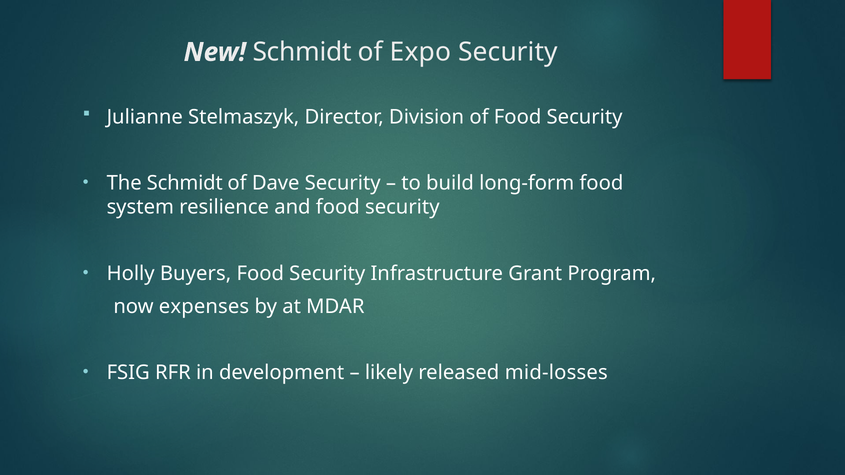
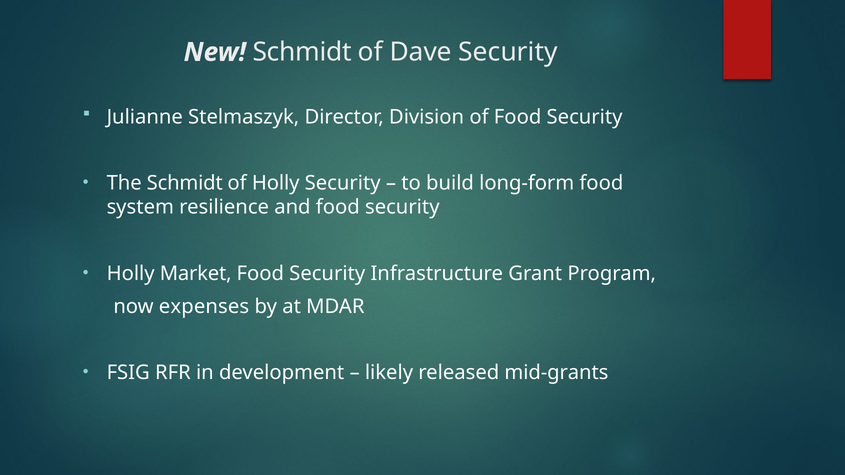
Expo: Expo -> Dave (421, 52)
of Dave: Dave -> Holly (276, 183)
Buyers: Buyers -> Market (196, 274)
mid-losses: mid-losses -> mid-grants (556, 373)
